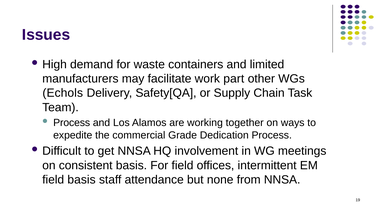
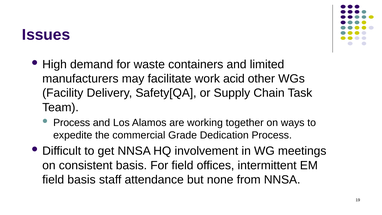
part: part -> acid (234, 79)
Echols: Echols -> Facility (63, 93)
